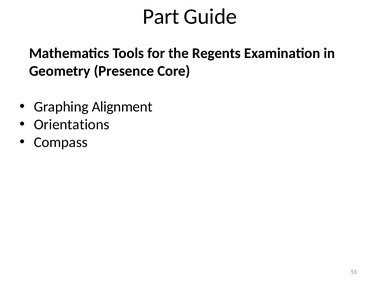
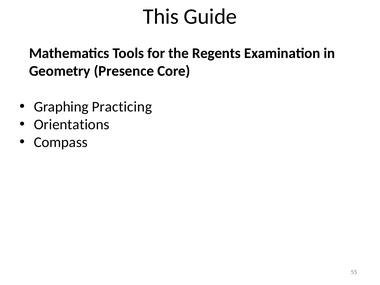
Part: Part -> This (161, 16)
Alignment: Alignment -> Practicing (122, 107)
